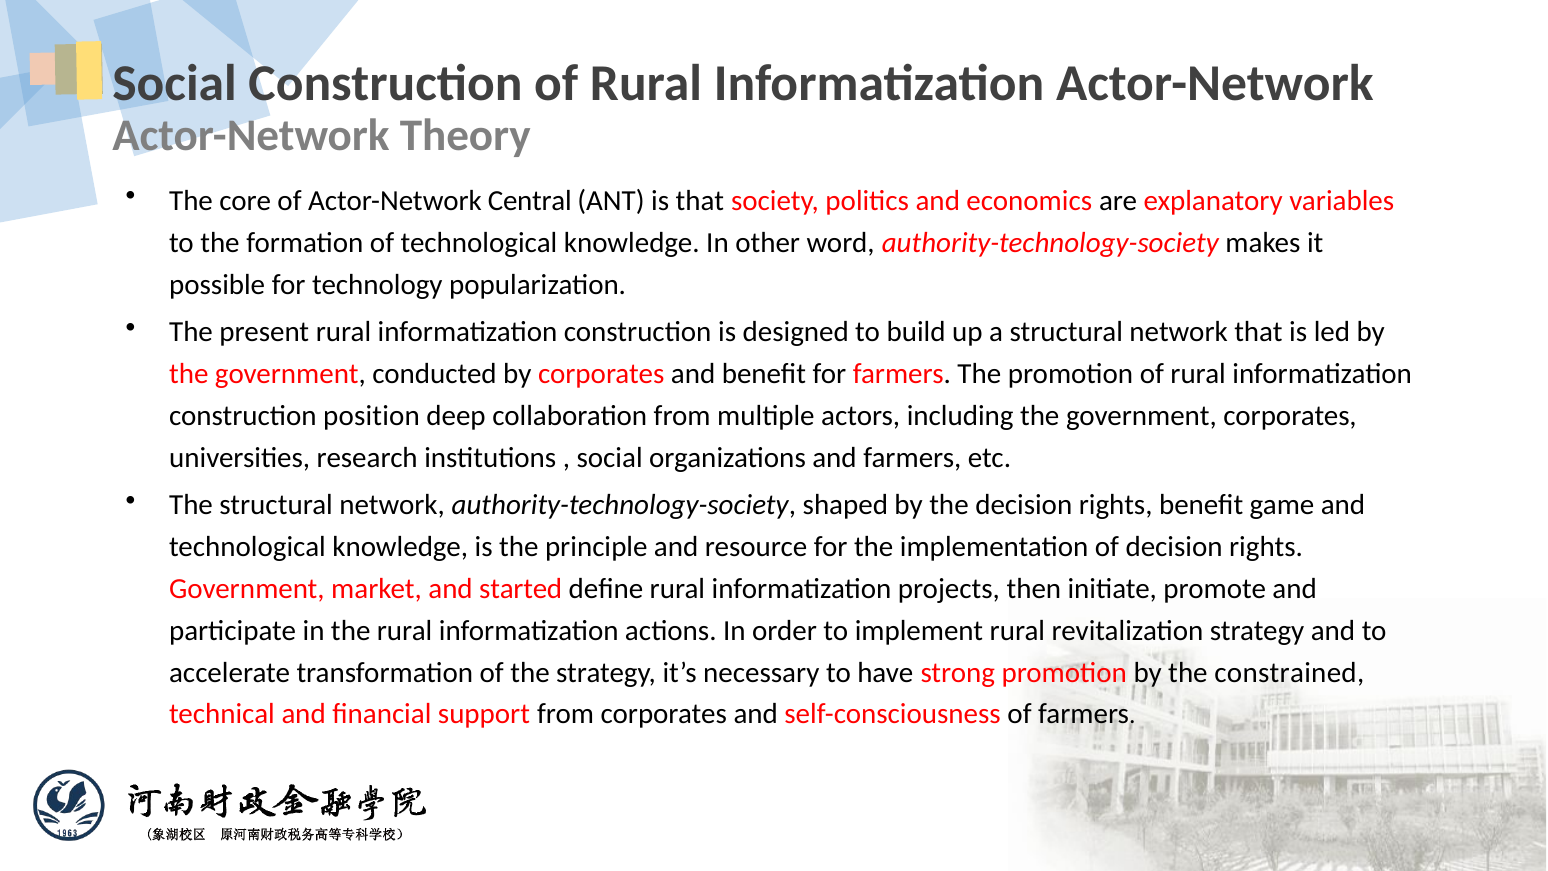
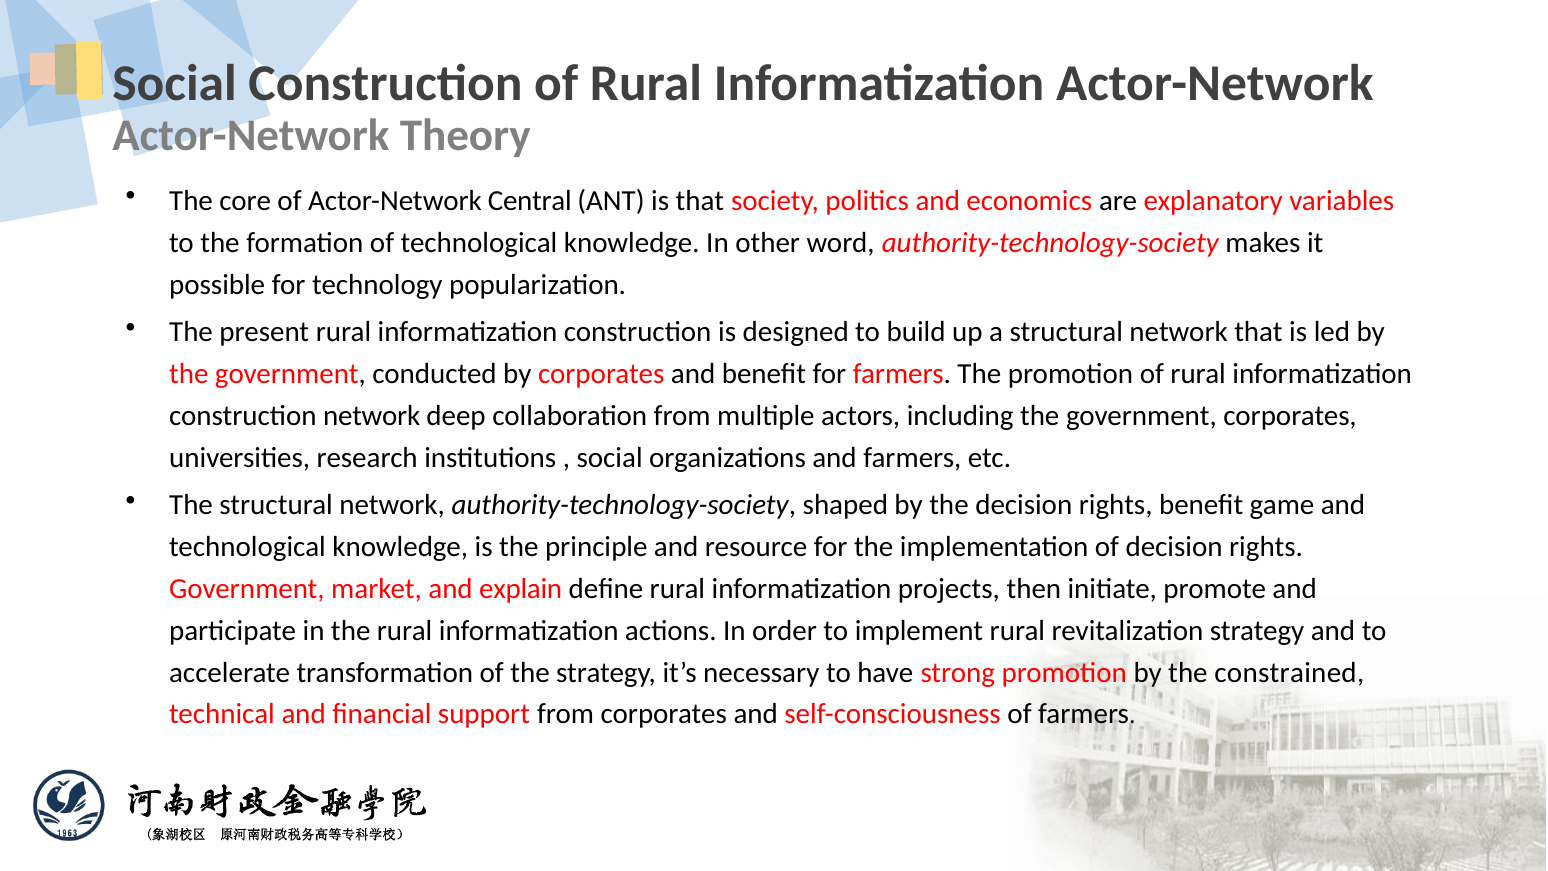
construction position: position -> network (372, 416)
started: started -> explain (521, 589)
